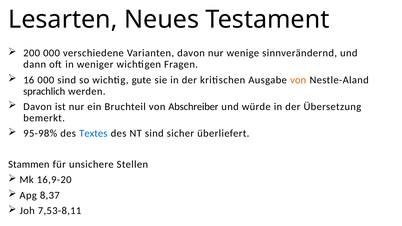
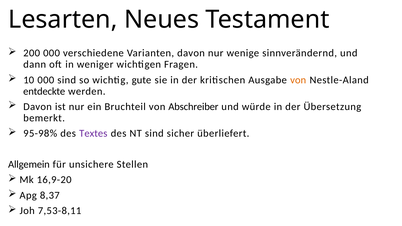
16: 16 -> 10 (29, 80)
sprachlich: sprachlich -> entdeckte (44, 91)
Textes colour: blue -> purple (93, 134)
Stammen: Stammen -> Allgemein (29, 164)
